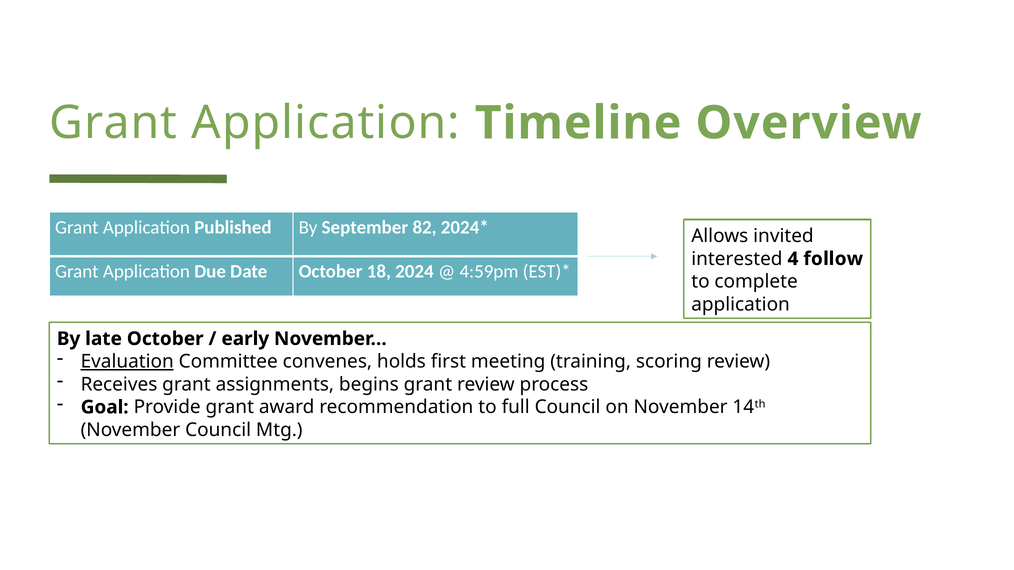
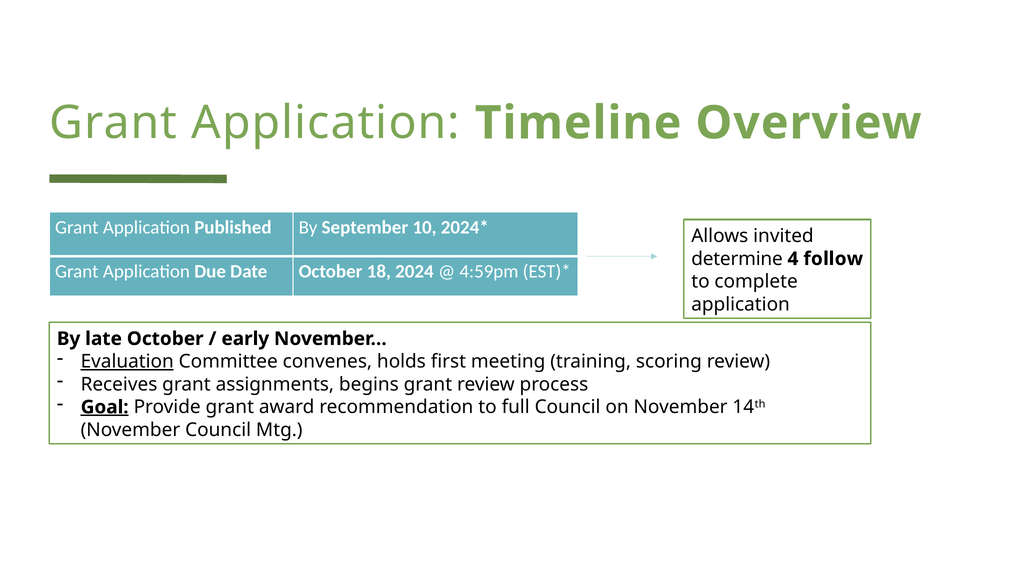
82: 82 -> 10 (425, 227)
interested: interested -> determine (737, 259)
Goal underline: none -> present (105, 407)
